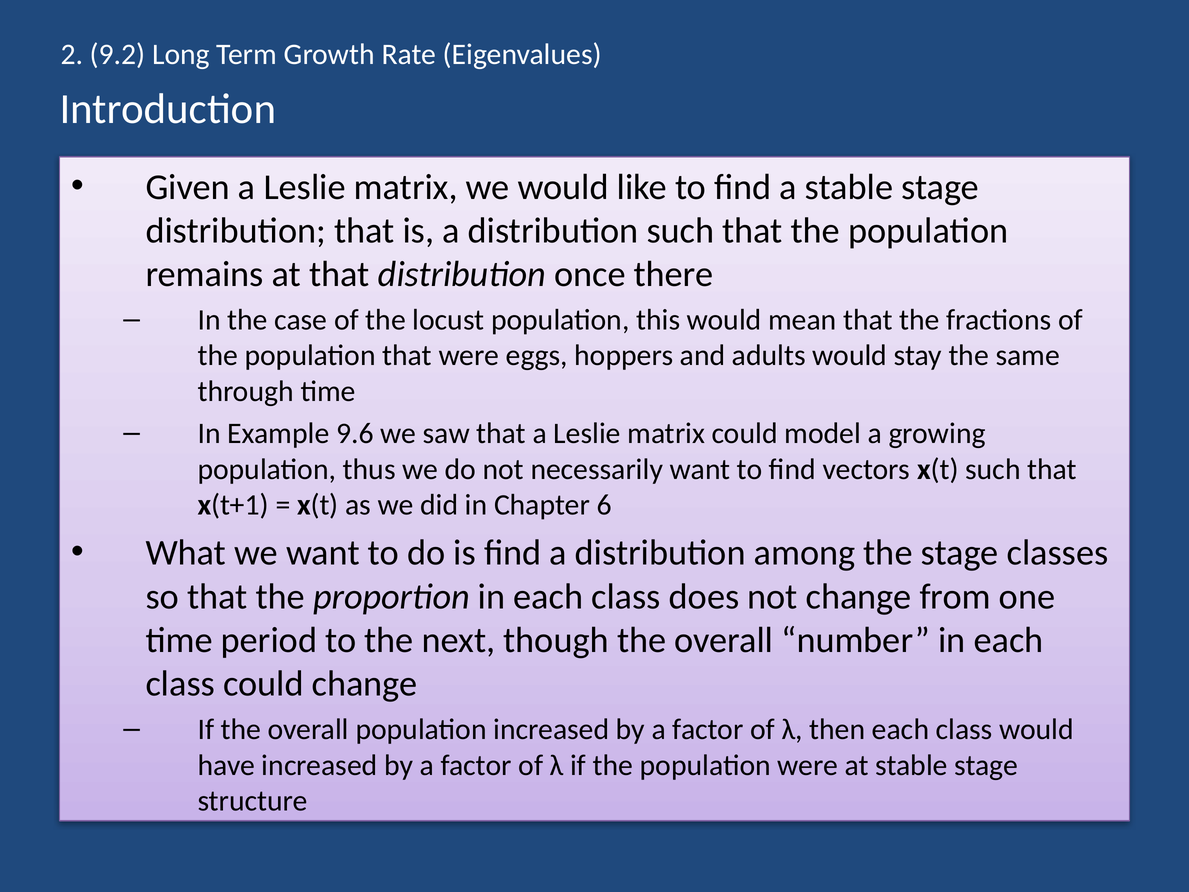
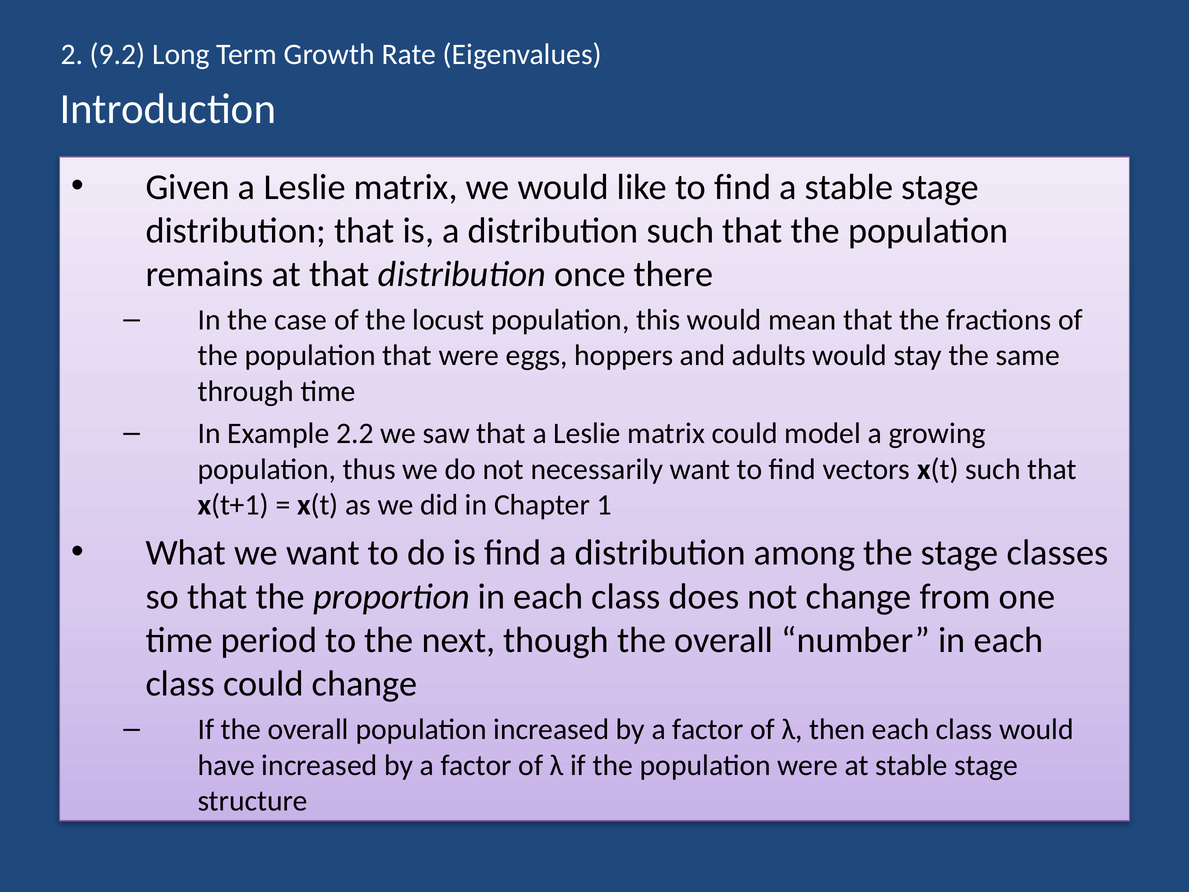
9.6: 9.6 -> 2.2 (355, 433)
6: 6 -> 1 (604, 505)
